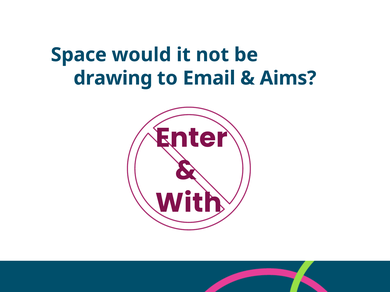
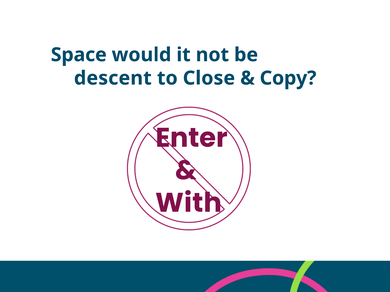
drawing: drawing -> descent (113, 78)
Email: Email -> Close (209, 78)
Aims: Aims -> Copy (288, 78)
